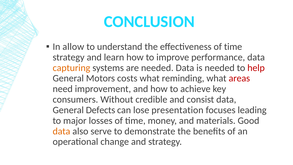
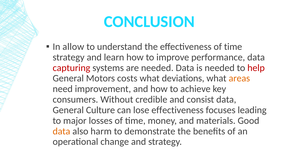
capturing colour: orange -> red (71, 68)
reminding: reminding -> deviations (183, 78)
areas colour: red -> orange (239, 78)
Defects: Defects -> Culture (100, 110)
lose presentation: presentation -> effectiveness (178, 110)
serve: serve -> harm (101, 131)
